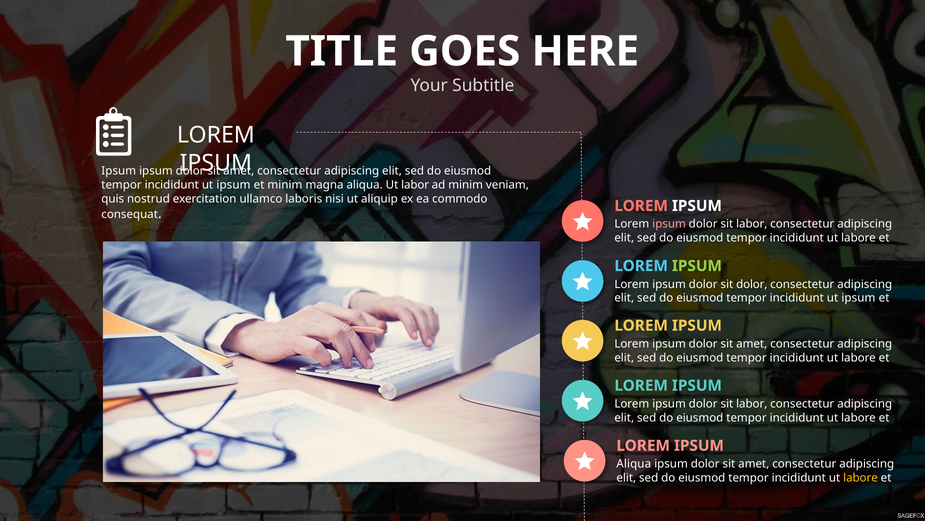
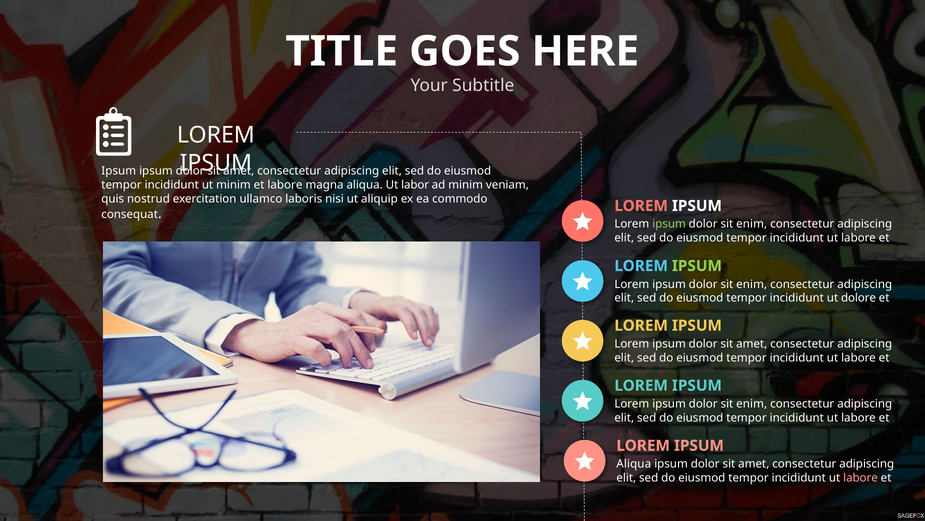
ipsum: ipsum -> minim (233, 185)
et minim: minim -> labore (285, 185)
ipsum colour: pink -> light green (669, 224)
labor: labor -> enim (752, 224)
dolor: dolor -> enim (752, 284)
ipsum: ipsum -> dolore (859, 298)
labor: labor -> enim (752, 403)
labore colour: yellow -> pink (860, 477)
